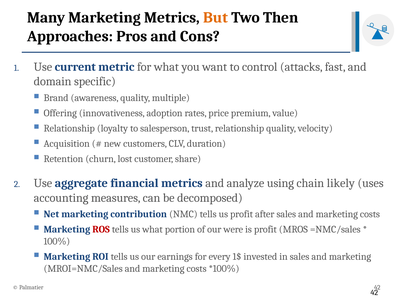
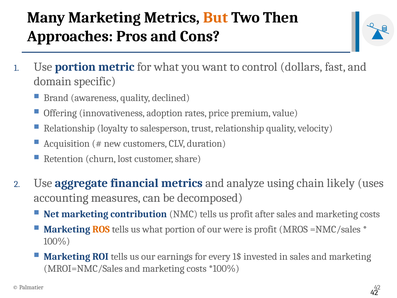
Use current: current -> portion (75, 67)
attacks: attacks -> dollars (301, 67)
multiple: multiple -> declined (171, 98)
ROS colour: red -> orange (101, 229)
